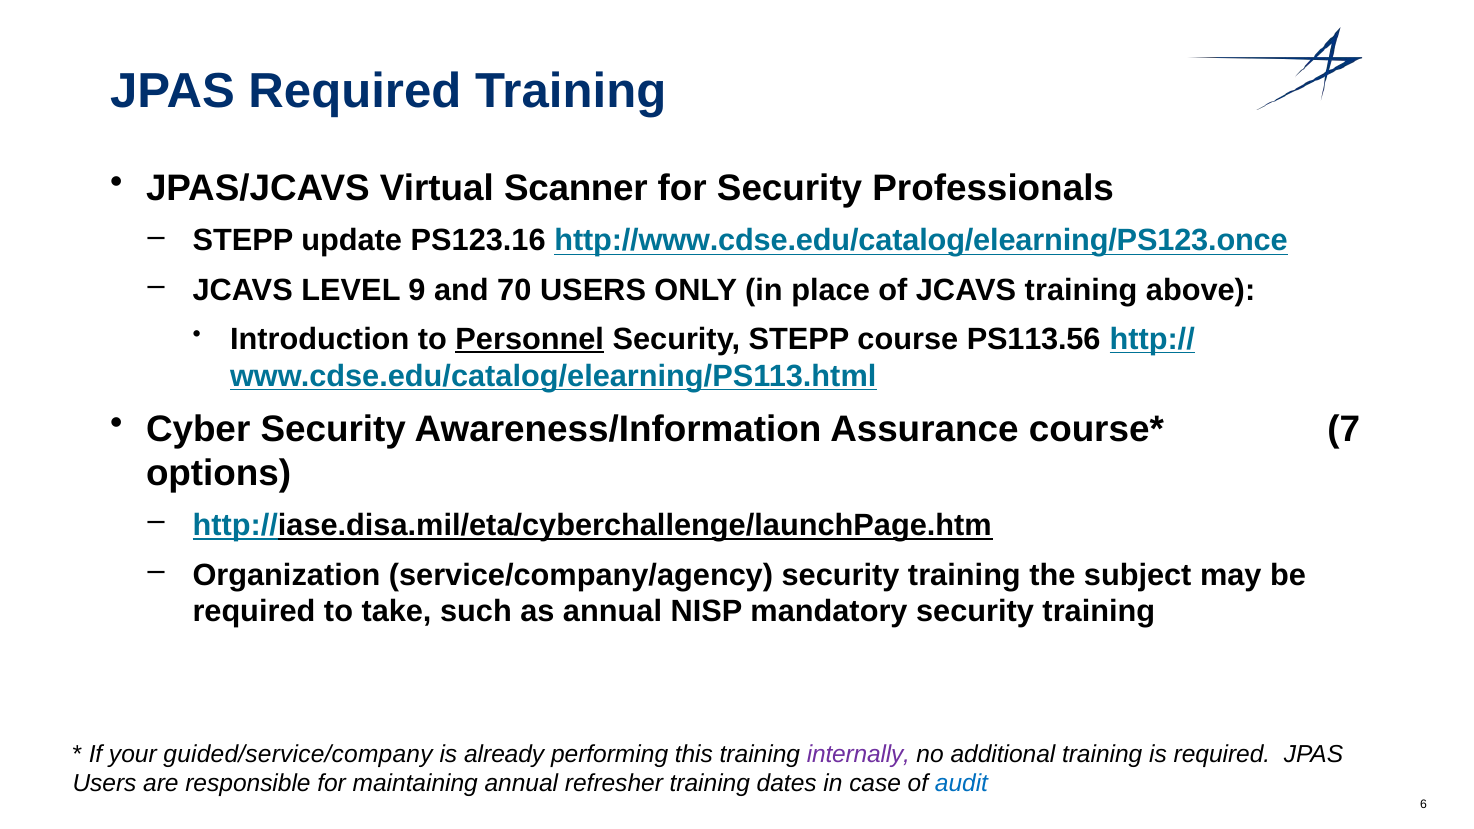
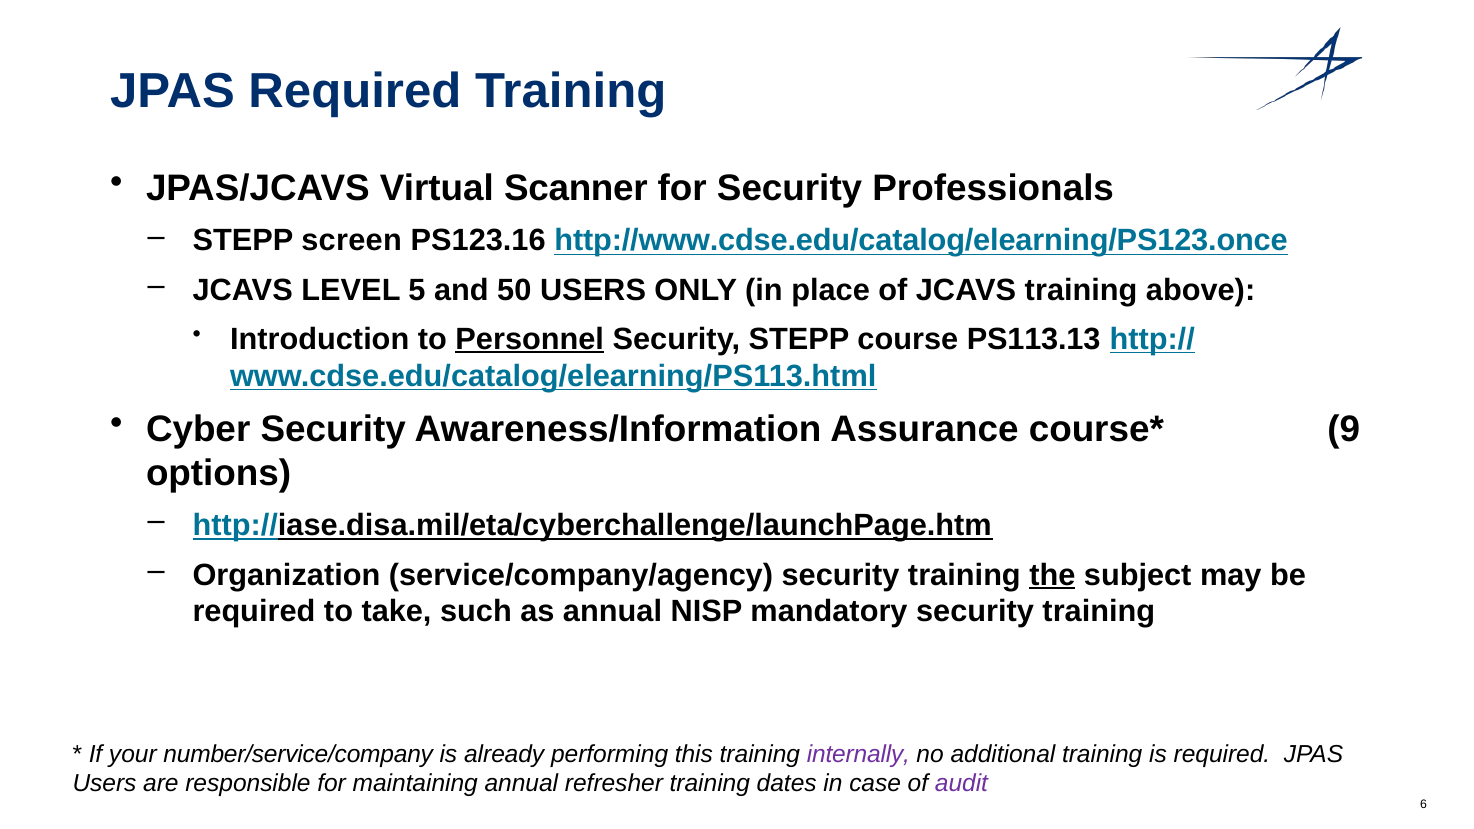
update: update -> screen (352, 241)
9: 9 -> 5 (417, 290)
70: 70 -> 50 (514, 290)
PS113.56: PS113.56 -> PS113.13 (1034, 339)
7: 7 -> 9 (1344, 429)
the underline: none -> present (1052, 575)
guided/service/company: guided/service/company -> number/service/company (298, 754)
audit colour: blue -> purple (961, 784)
